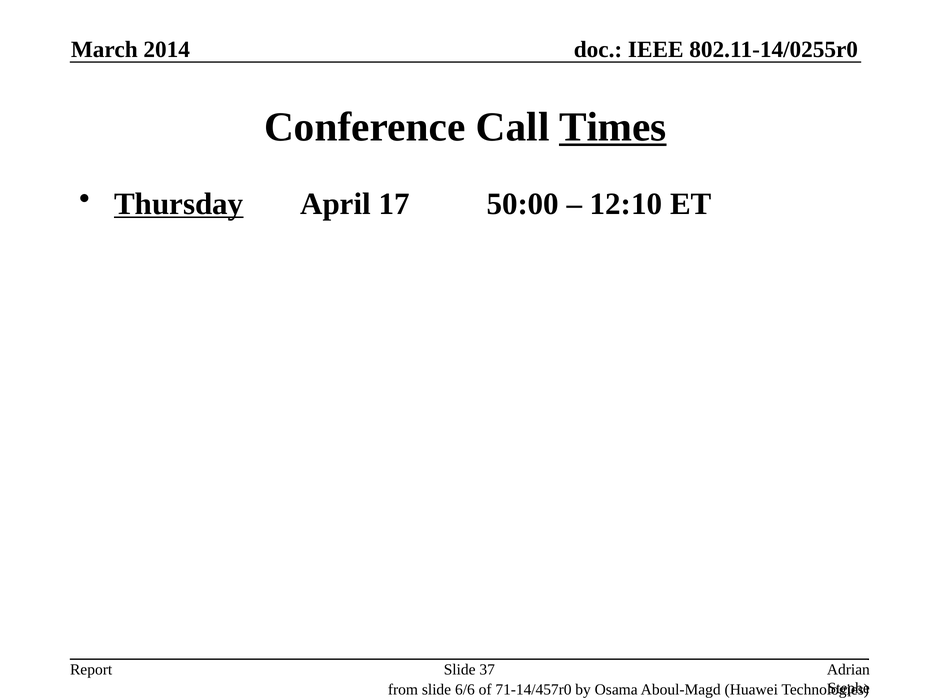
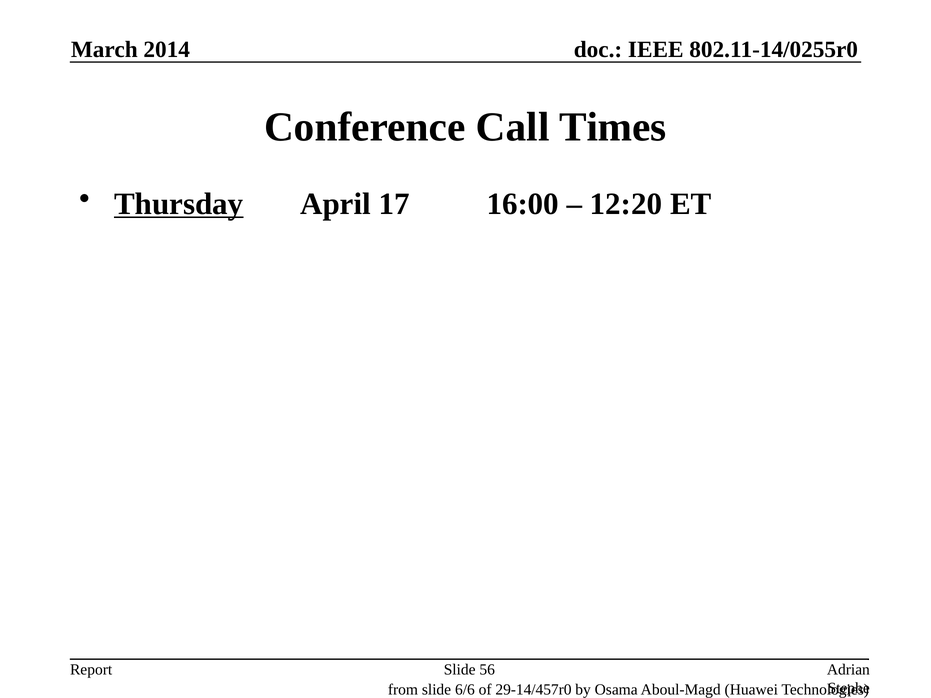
Times underline: present -> none (613, 127)
50:00: 50:00 -> 16:00 (523, 204)
12:10: 12:10 -> 12:20 (626, 204)
37: 37 -> 56 (487, 670)
71-14/457r0: 71-14/457r0 -> 29-14/457r0 (533, 690)
